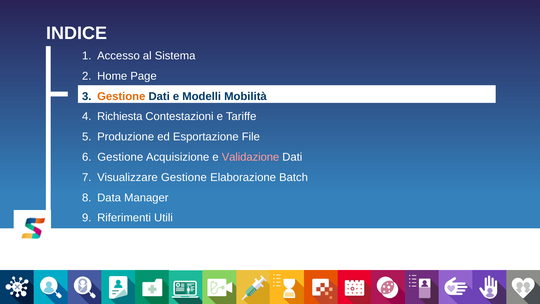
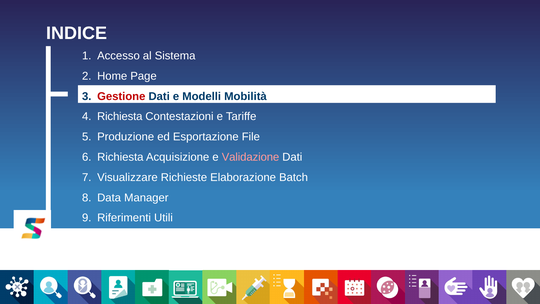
Gestione colour: orange -> red (121, 96)
Gestione: Gestione -> Richiesta (120, 157)
Visualizzare Gestione: Gestione -> Richieste (184, 177)
